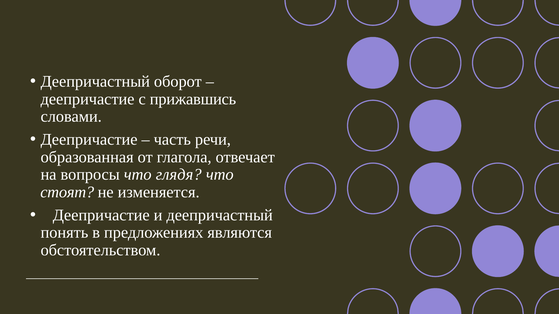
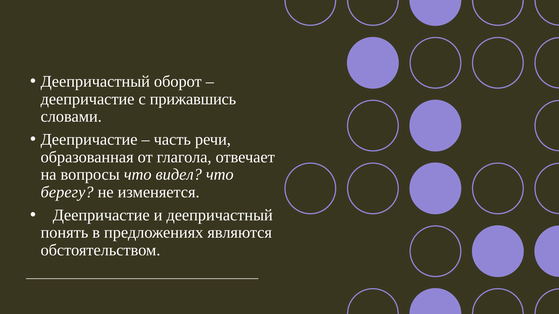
глядя: глядя -> видел (179, 175)
стоят: стоят -> берегу (67, 192)
